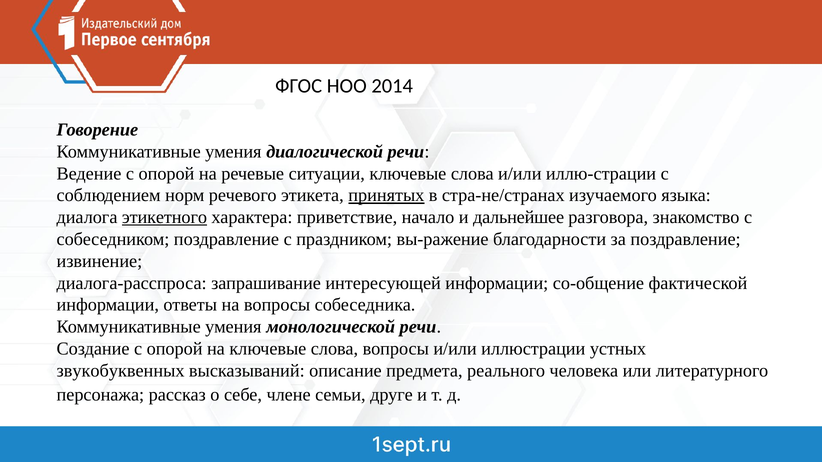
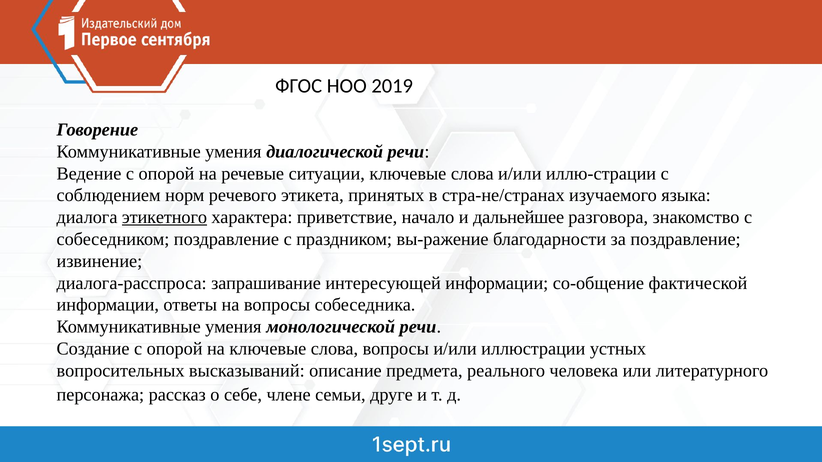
2014: 2014 -> 2019 (392, 86)
принятых underline: present -> none (386, 196)
звукобуквенных: звукобуквенных -> вопросительных (121, 371)
